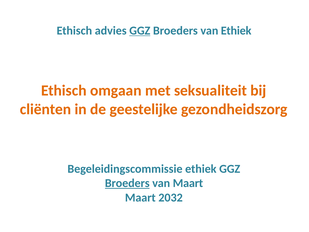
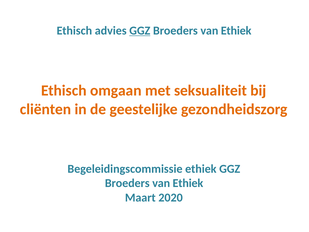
Broeders underline: present -> none (127, 183)
Maart: Maart -> Ethiek (188, 183)
2032: 2032 -> 2020 (171, 197)
